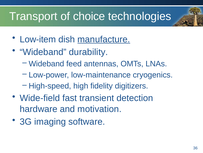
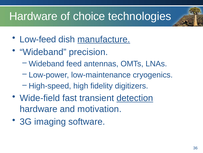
Transport: Transport -> Hardware (33, 16)
Low-item: Low-item -> Low-feed (38, 39)
durability: durability -> precision (88, 52)
detection underline: none -> present (135, 98)
